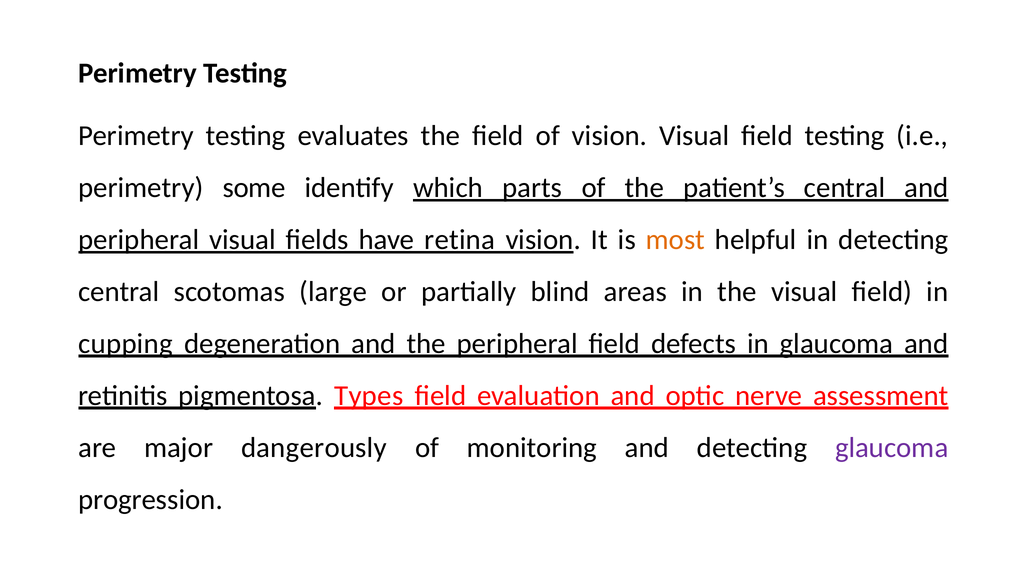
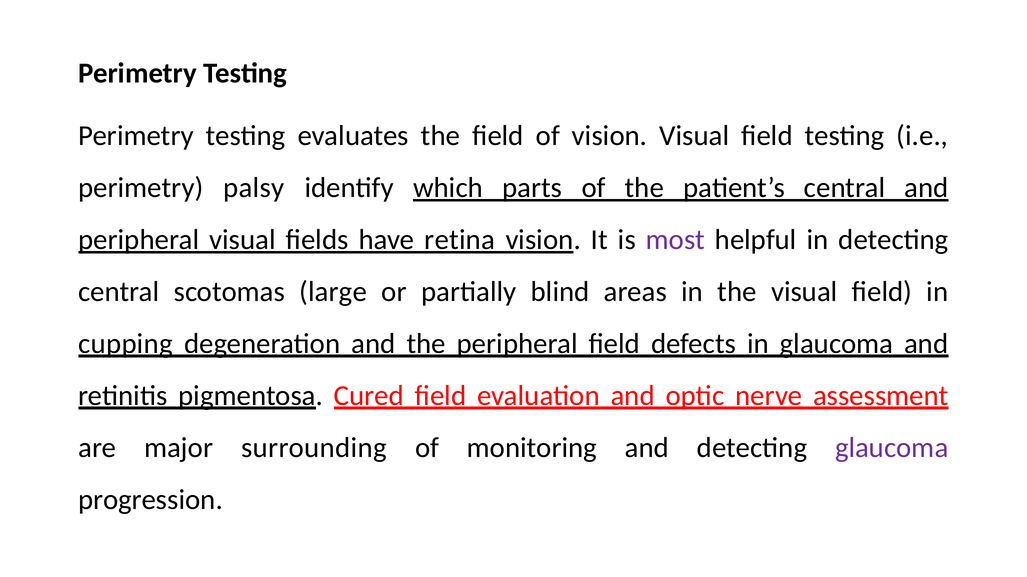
some: some -> palsy (254, 188)
most colour: orange -> purple (675, 240)
Types: Types -> Cured (369, 396)
dangerously: dangerously -> surrounding (314, 448)
